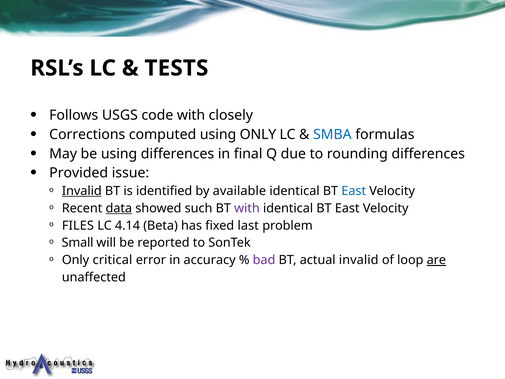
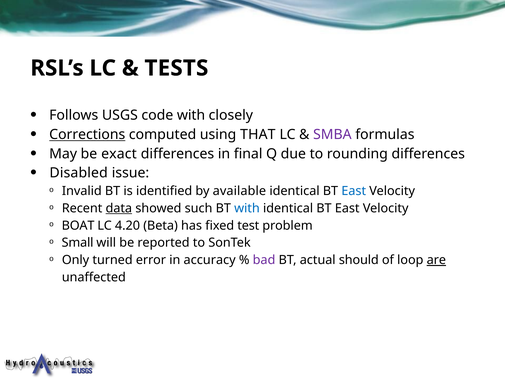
Corrections underline: none -> present (87, 134)
using ONLY: ONLY -> THAT (258, 134)
SMBA colour: blue -> purple (332, 134)
be using: using -> exact (119, 154)
Provided: Provided -> Disabled (79, 173)
Invalid underline: present -> none (82, 191)
with colour: purple -> blue (247, 208)
FILES: FILES -> BOAT (78, 225)
4.14: 4.14 -> 4.20 (127, 225)
last: last -> test (248, 225)
critical: critical -> turned (113, 260)
actual invalid: invalid -> should (359, 260)
